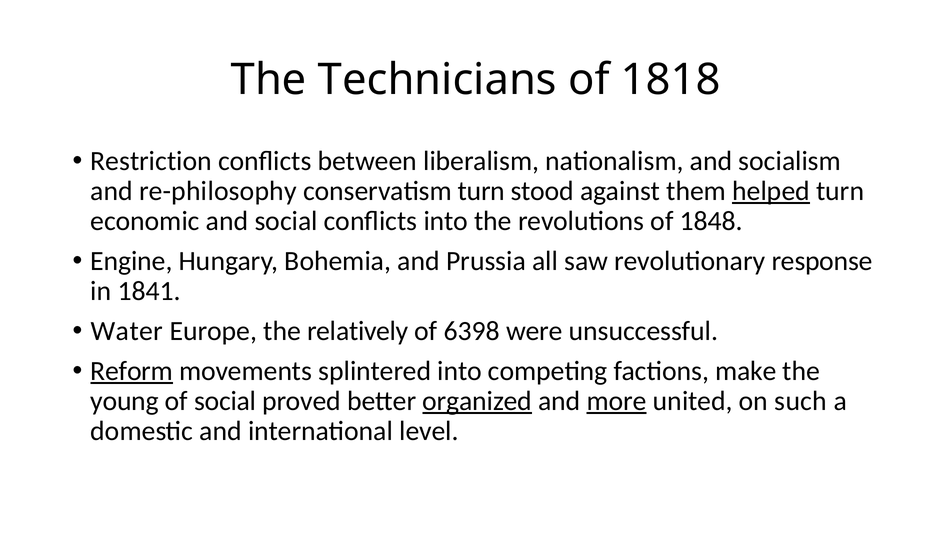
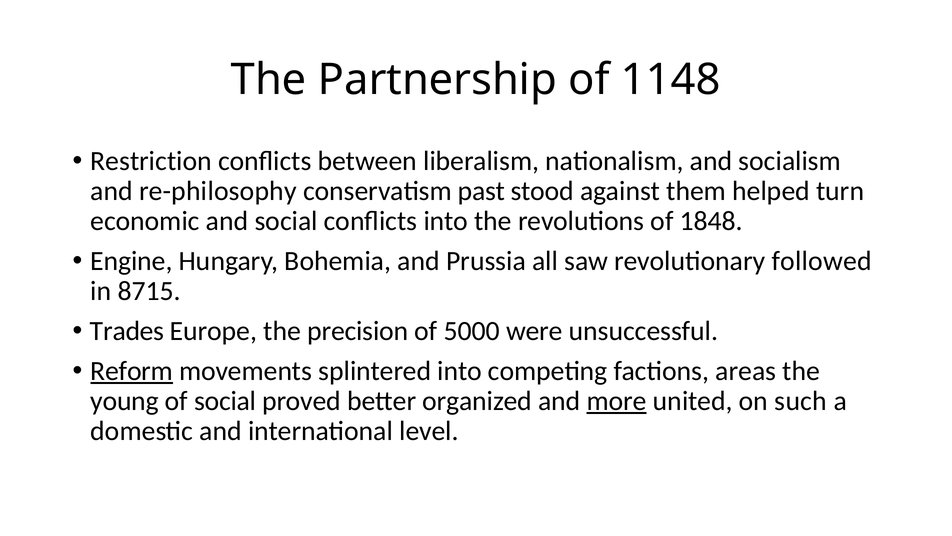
Technicians: Technicians -> Partnership (437, 80)
1818: 1818 -> 1148 (671, 80)
conservatism turn: turn -> past (481, 191)
helped underline: present -> none (771, 191)
response: response -> followed (822, 261)
1841: 1841 -> 8715 (149, 291)
Water: Water -> Trades (127, 331)
relatively: relatively -> precision (358, 331)
6398: 6398 -> 5000 (472, 331)
make: make -> areas (746, 371)
organized underline: present -> none (477, 401)
